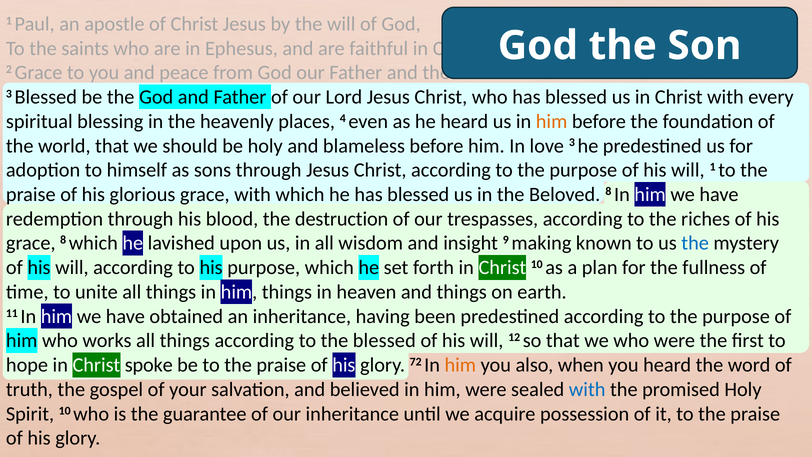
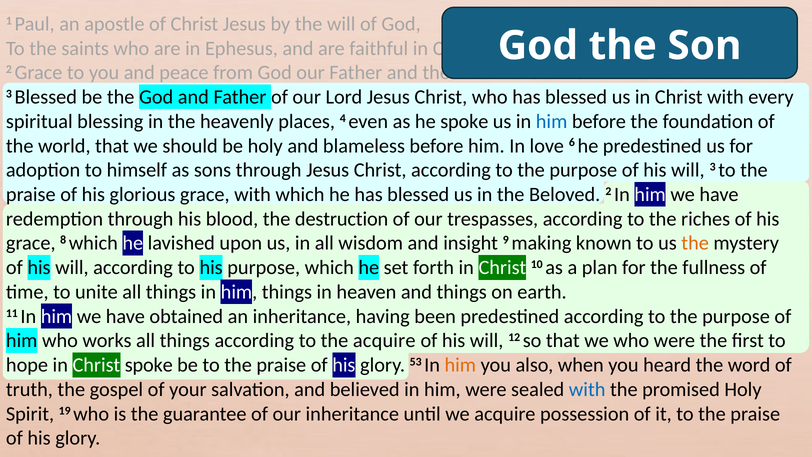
he heard: heard -> spoke (464, 121)
him colour: orange -> blue (552, 121)
love 3: 3 -> 6 (572, 142)
will 1: 1 -> 3 (713, 167)
Beloved 8: 8 -> 2 (608, 191)
the colour: blue -> orange (695, 243)
the blessed: blessed -> acquire (384, 341)
72: 72 -> 53 (416, 362)
Spirit 10: 10 -> 19 (65, 410)
